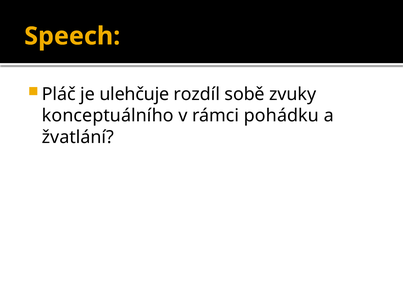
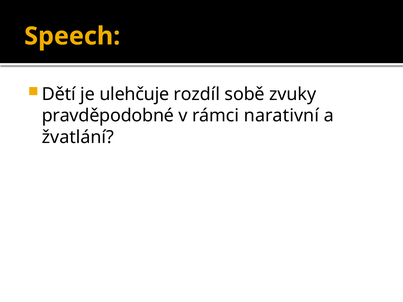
Pláč: Pláč -> Dětí (59, 94)
konceptuálního: konceptuálního -> pravděpodobné (108, 116)
pohádku: pohádku -> narativní (281, 116)
